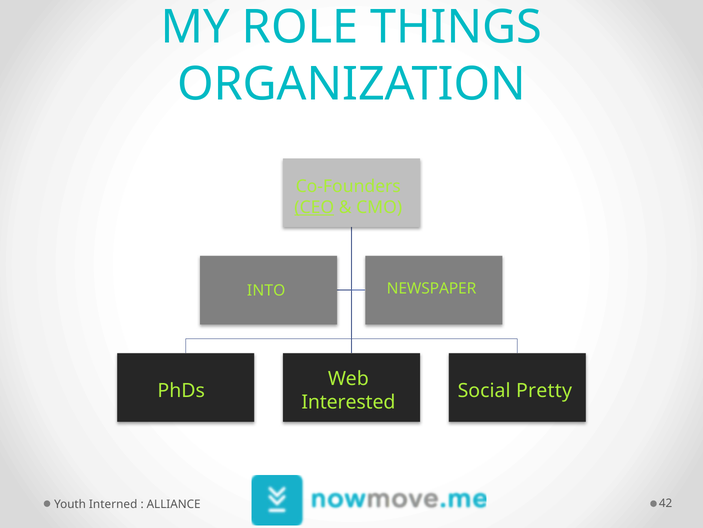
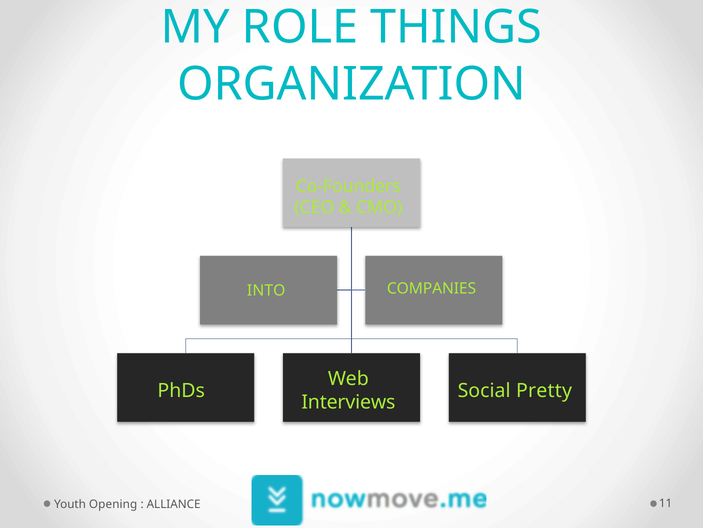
CEO underline: present -> none (314, 207)
NEWSPAPER: NEWSPAPER -> COMPANIES (432, 288)
Interested: Interested -> Interviews (348, 402)
Interned: Interned -> Opening (113, 504)
42: 42 -> 11 (666, 503)
